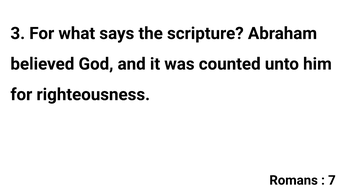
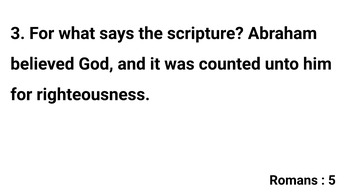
7: 7 -> 5 (332, 180)
